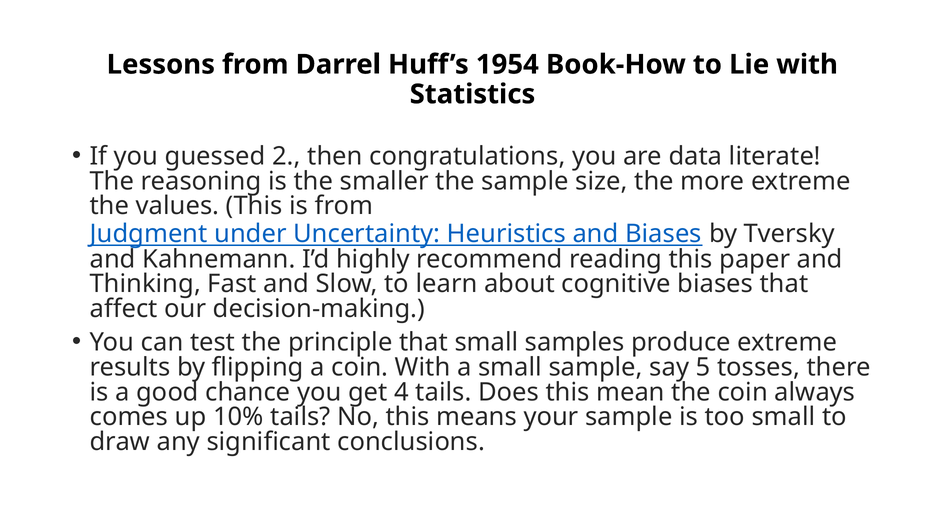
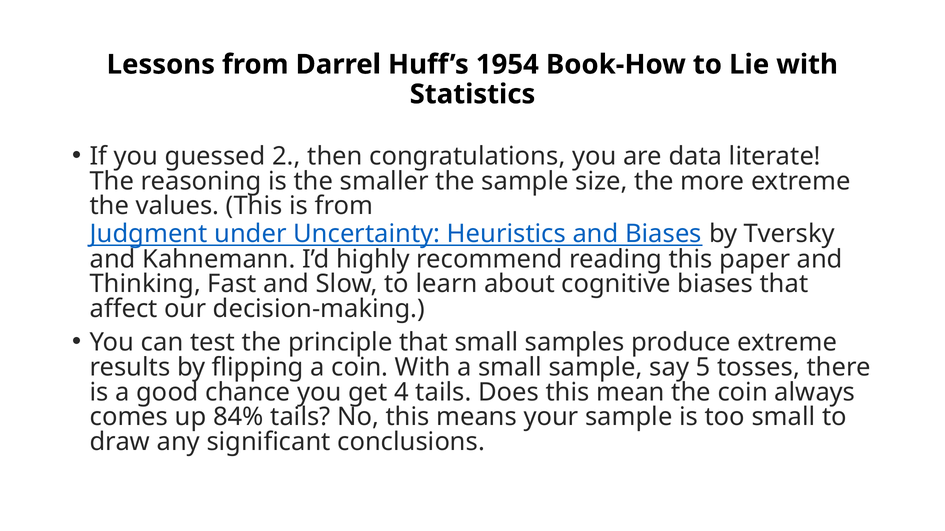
10%: 10% -> 84% (238, 417)
